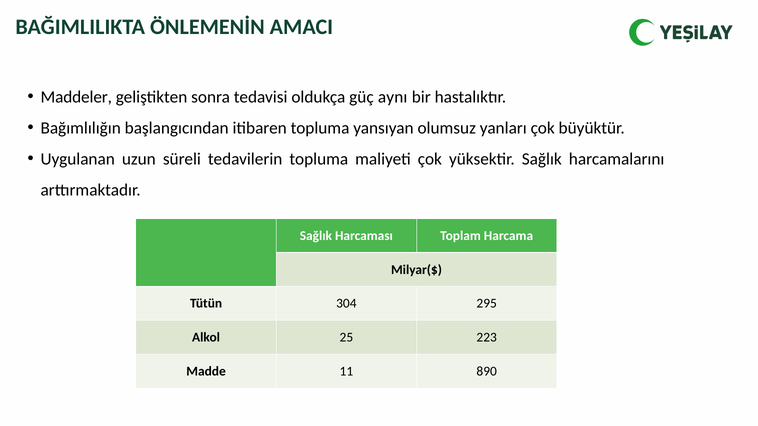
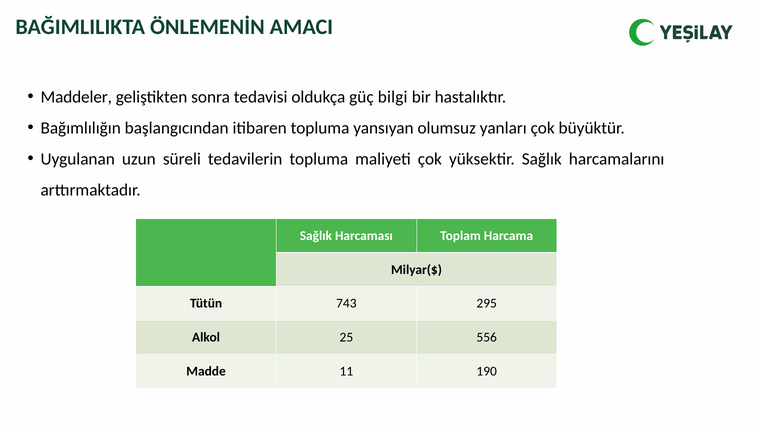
aynı: aynı -> bilgi (393, 97)
304: 304 -> 743 (346, 304)
223: 223 -> 556 (487, 338)
890: 890 -> 190 (487, 372)
